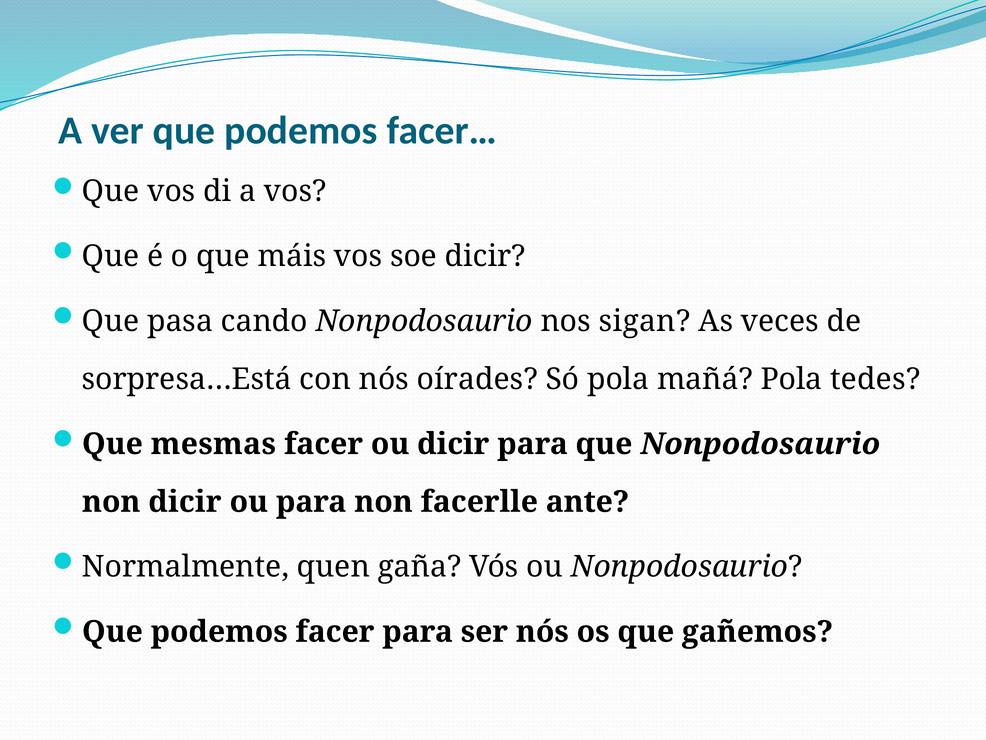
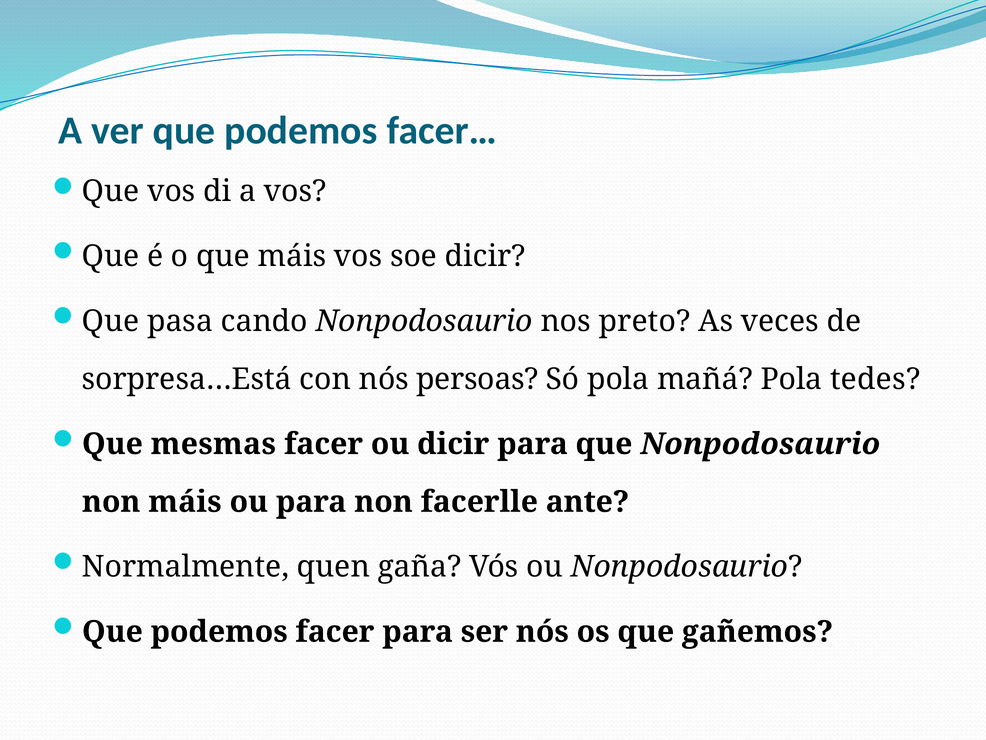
sigan: sigan -> preto (645, 321)
oírades: oírades -> persoas (477, 379)
non dicir: dicir -> máis (185, 502)
